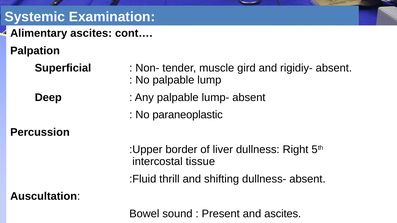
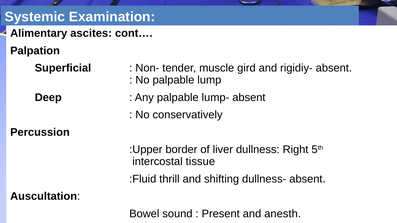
paraneoplastic: paraneoplastic -> conservatively (188, 115)
and ascites: ascites -> anesth (283, 214)
